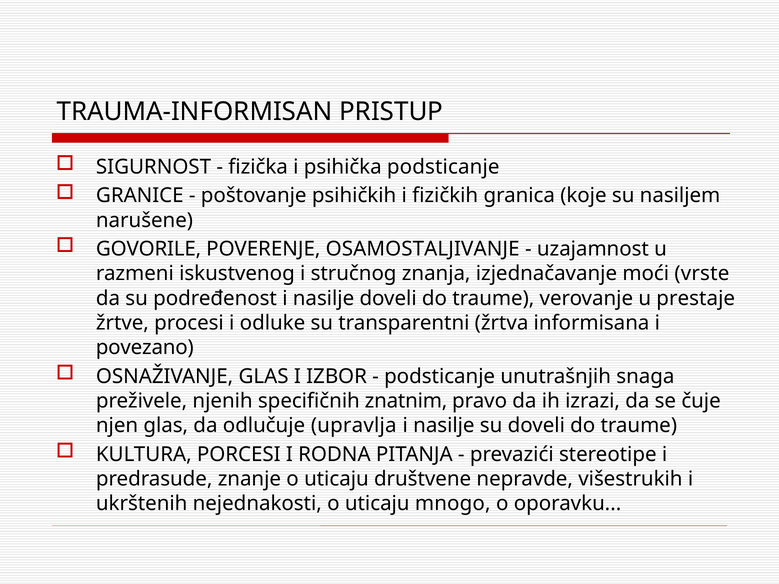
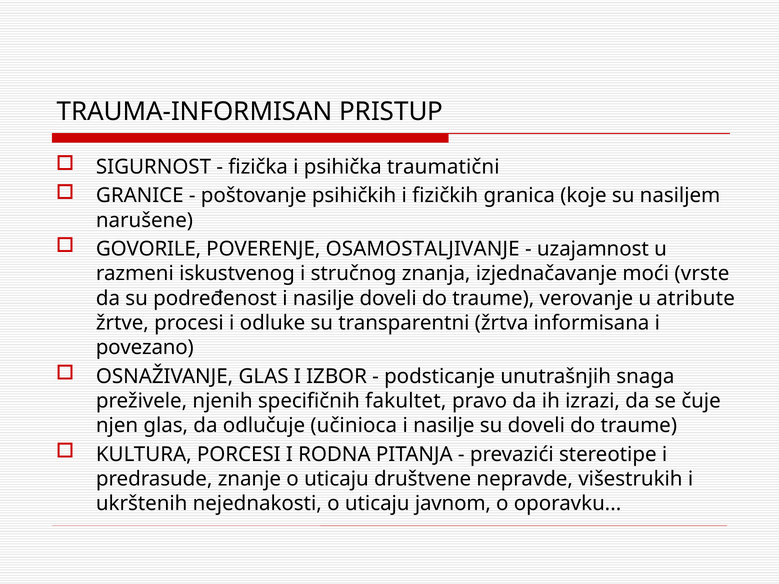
psihička podsticanje: podsticanje -> traumatični (443, 167)
prestaje: prestaje -> atribute (696, 298)
znatnim: znatnim -> fakultet (406, 401)
upravlja: upravlja -> učinioca (354, 426)
mnogo: mnogo -> javnom (453, 504)
